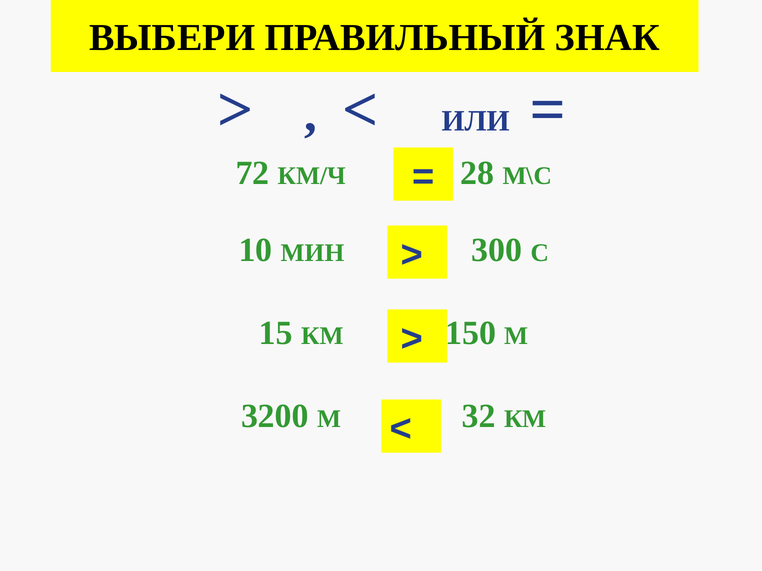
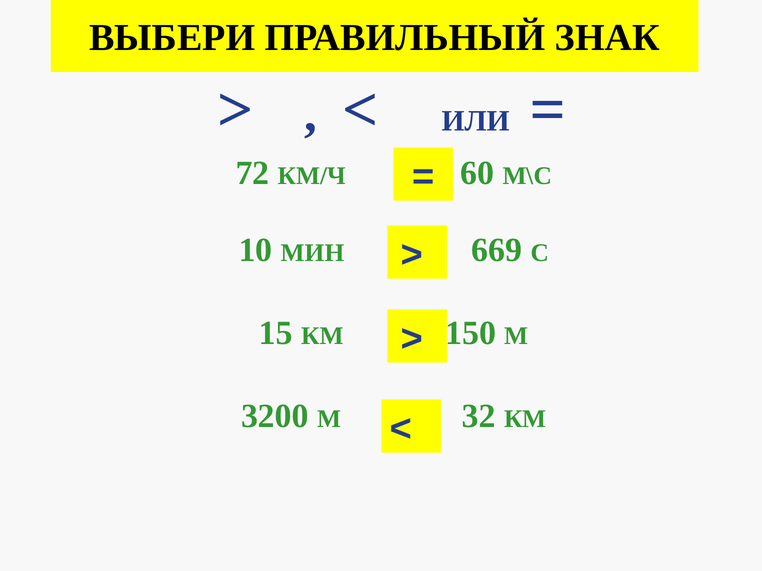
28: 28 -> 60 (477, 173)
300: 300 -> 669 (497, 250)
